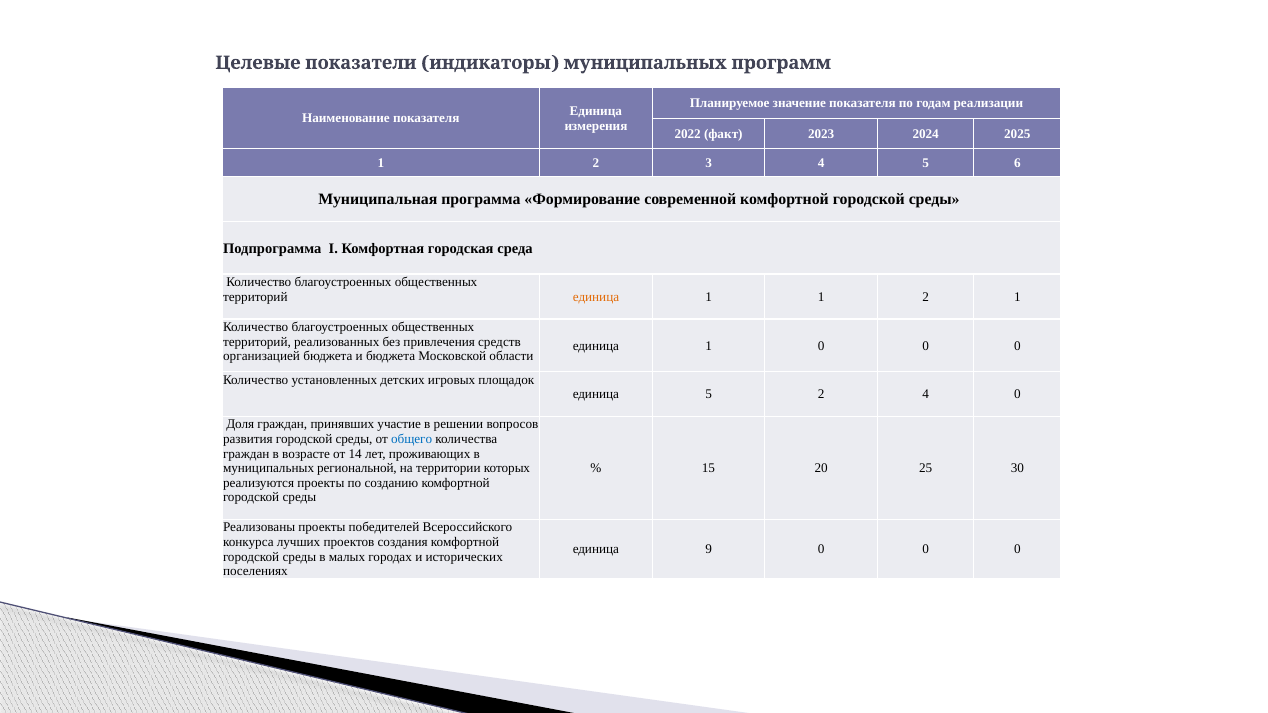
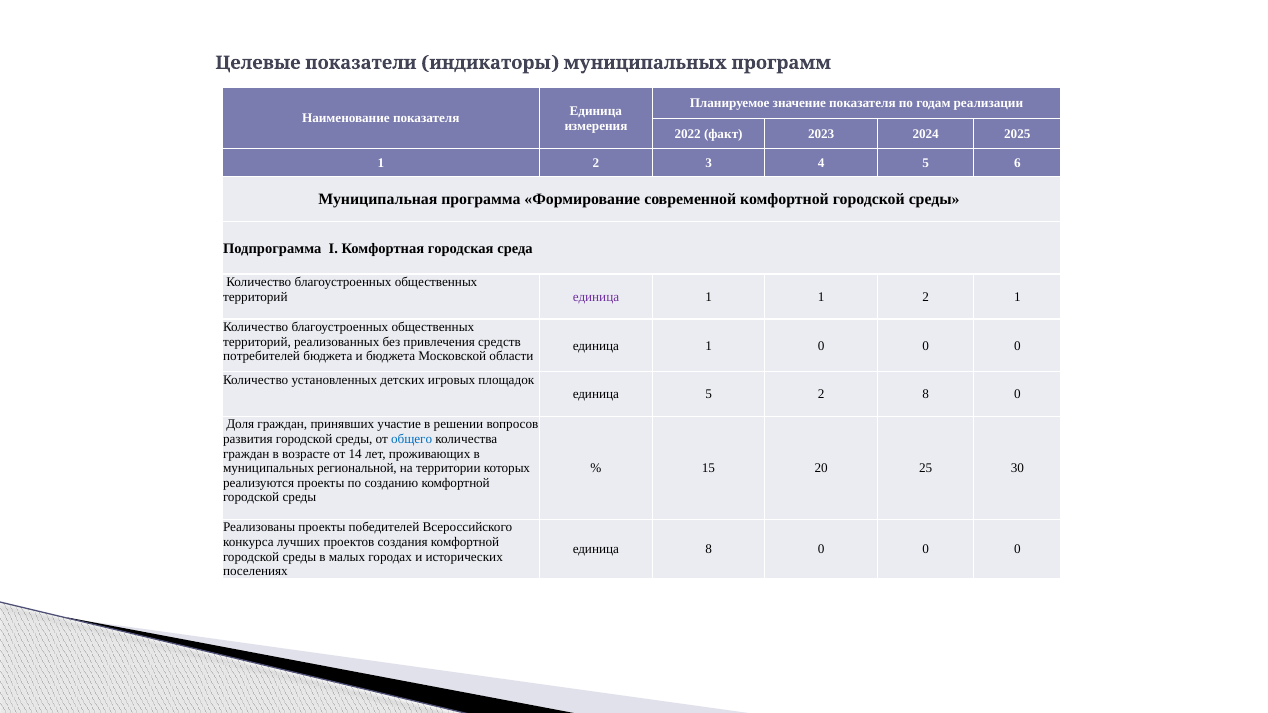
единица colour: orange -> purple (596, 297)
организацией: организацией -> потребителей (262, 357)
2 4: 4 -> 8 (926, 394)
единица 9: 9 -> 8 (709, 550)
